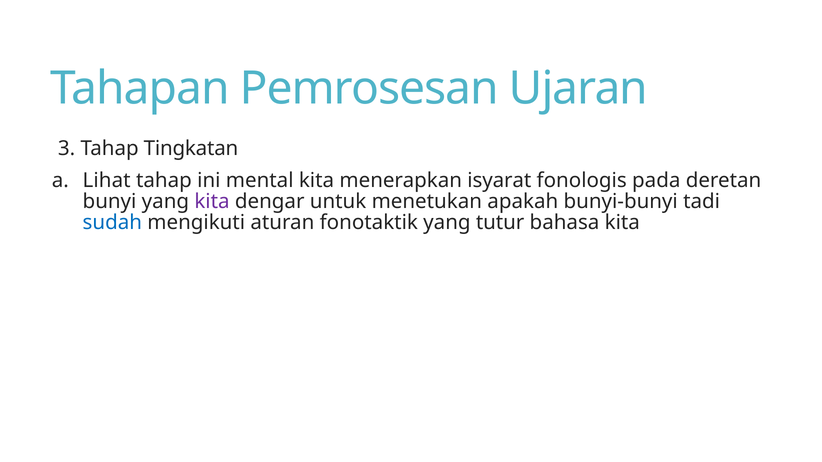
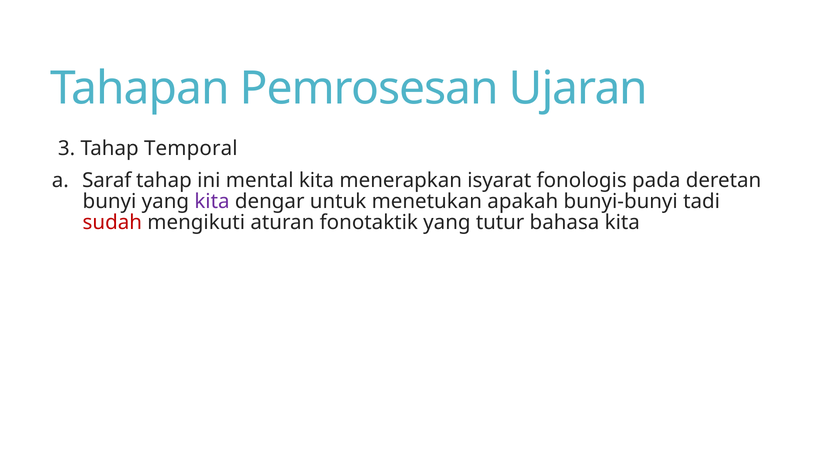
Tingkatan: Tingkatan -> Temporal (191, 149)
Lihat: Lihat -> Saraf (107, 181)
sudah colour: blue -> red (112, 223)
